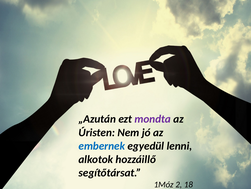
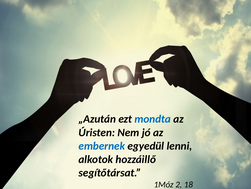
mondta colour: purple -> blue (153, 119)
